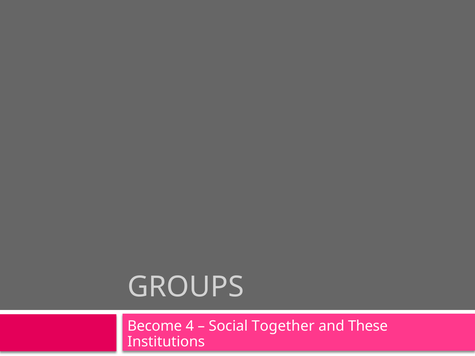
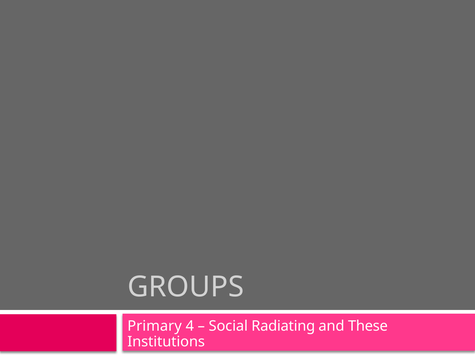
Become: Become -> Primary (155, 326)
Together: Together -> Radiating (283, 326)
